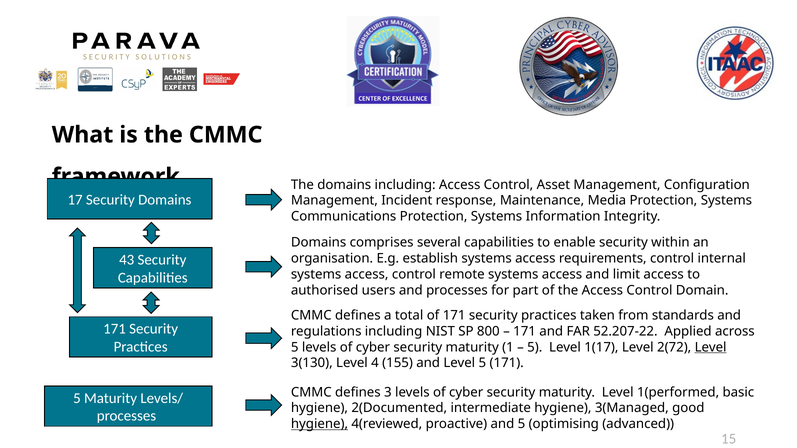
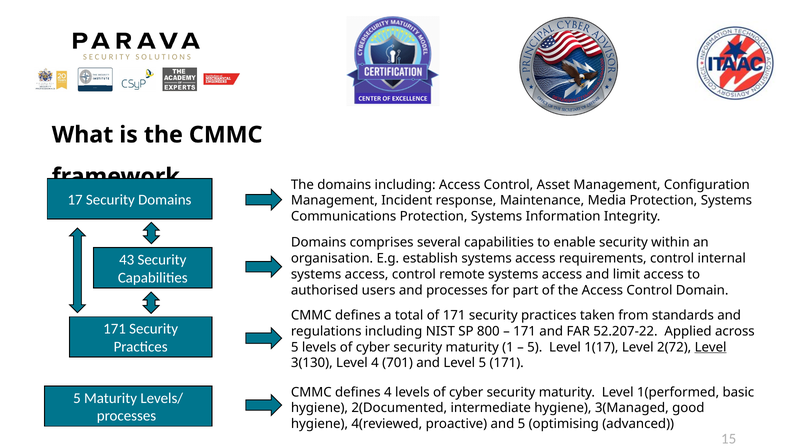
155: 155 -> 701 (398, 363)
defines 3: 3 -> 4 (388, 392)
hygiene underline: present -> none (319, 424)
